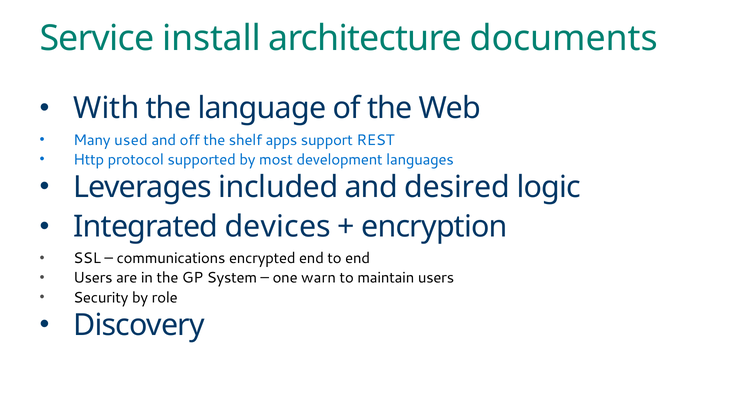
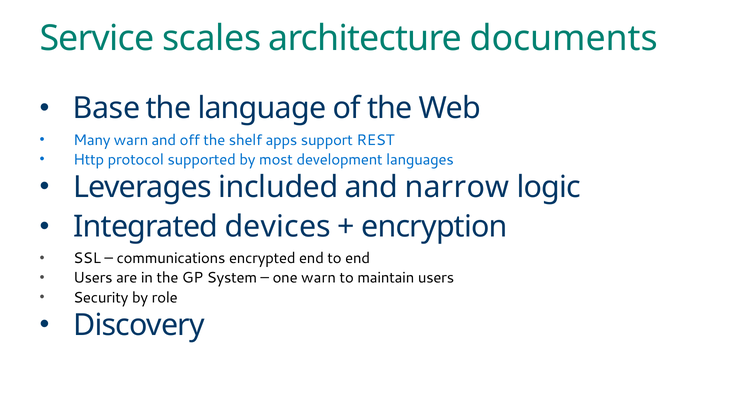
install: install -> scales (212, 38)
With: With -> Base (106, 108)
Many used: used -> warn (131, 140)
desired: desired -> narrow (457, 187)
